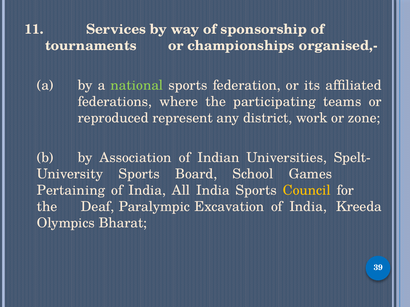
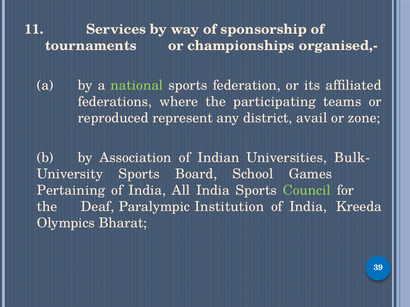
work: work -> avail (312, 118)
Spelt-: Spelt- -> Bulk- (352, 158)
Council colour: yellow -> light green (307, 191)
Excavation: Excavation -> Institution (229, 207)
